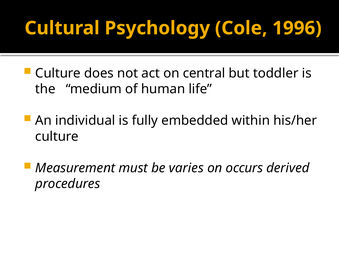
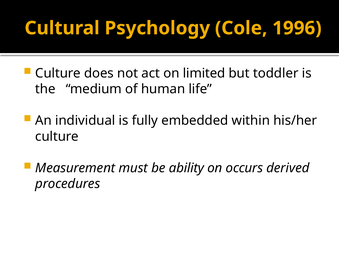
central: central -> limited (204, 73)
varies: varies -> ability (186, 168)
